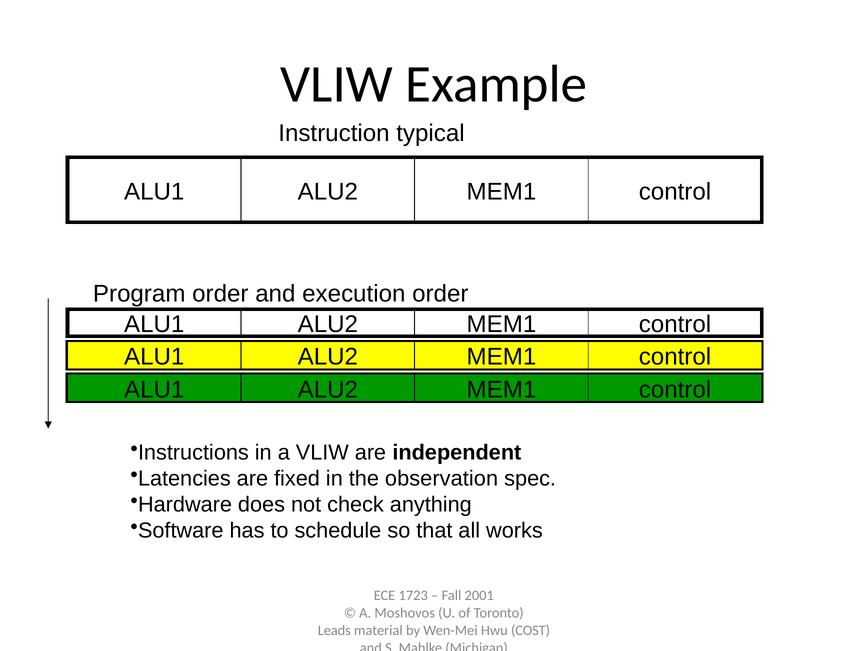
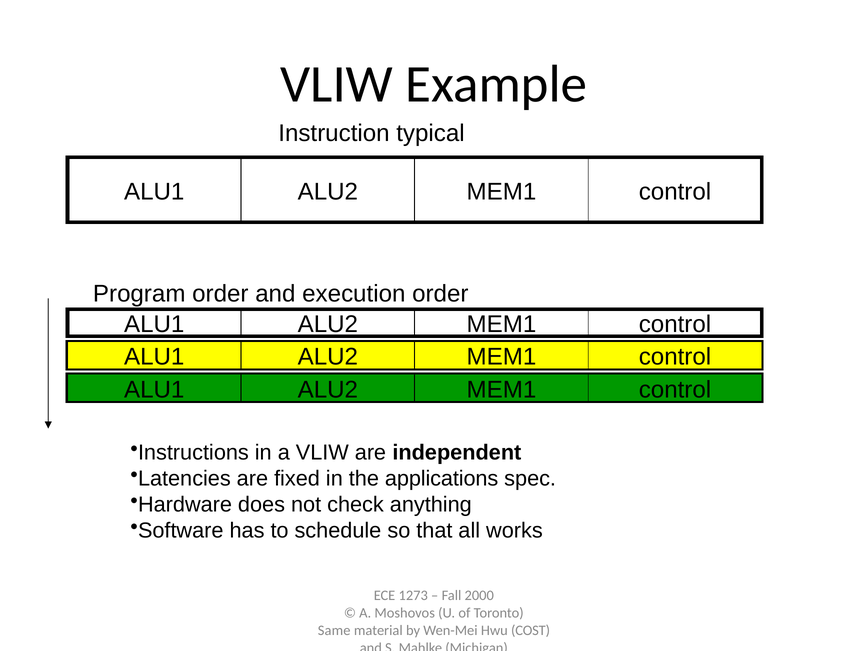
observation: observation -> applications (442, 479)
1723: 1723 -> 1273 (413, 596)
2001: 2001 -> 2000 (479, 596)
Leads: Leads -> Same (334, 630)
